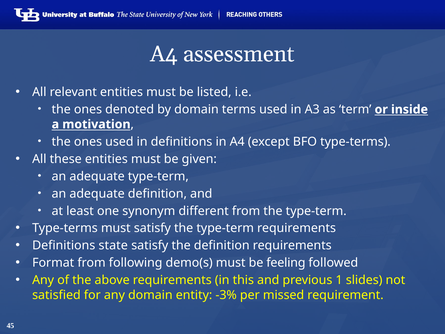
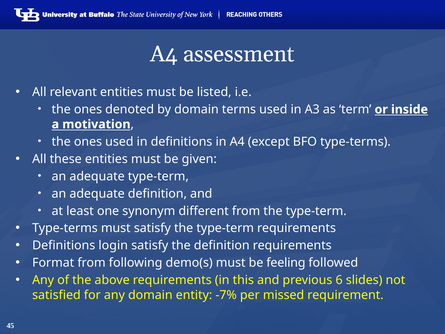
state: state -> login (113, 245)
1: 1 -> 6 (339, 280)
-3%: -3% -> -7% (226, 295)
